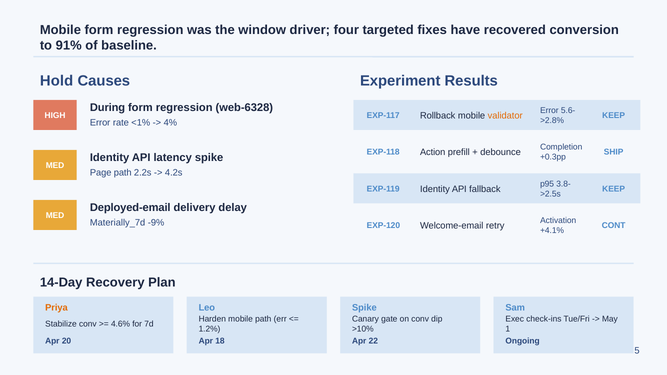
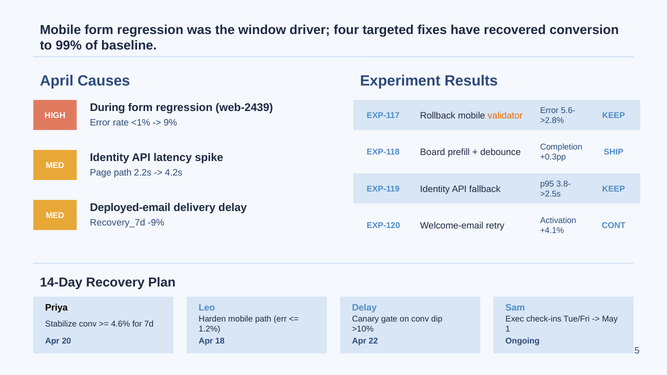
91%: 91% -> 99% (69, 45)
Hold: Hold -> April (57, 81)
web-6328: web-6328 -> web-2439 (244, 108)
4%: 4% -> 9% (170, 123)
Action: Action -> Board (433, 152)
Materially_7d: Materially_7d -> Recovery_7d (118, 223)
Priya colour: orange -> black (56, 308)
Spike: Spike -> Delay (364, 308)
